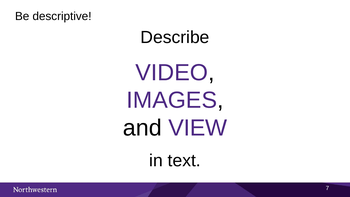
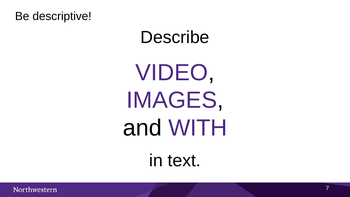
VIEW: VIEW -> WITH (198, 128)
